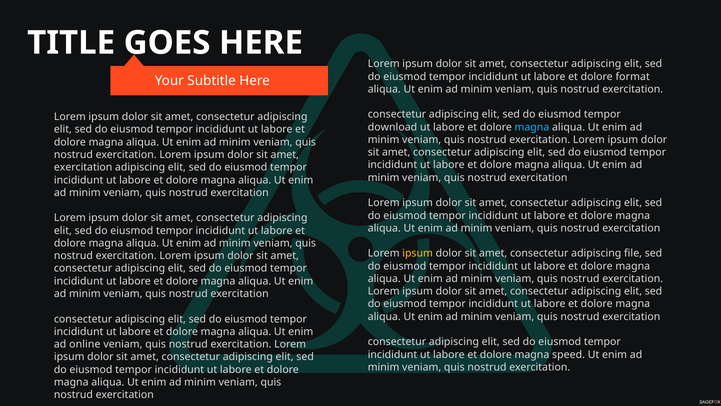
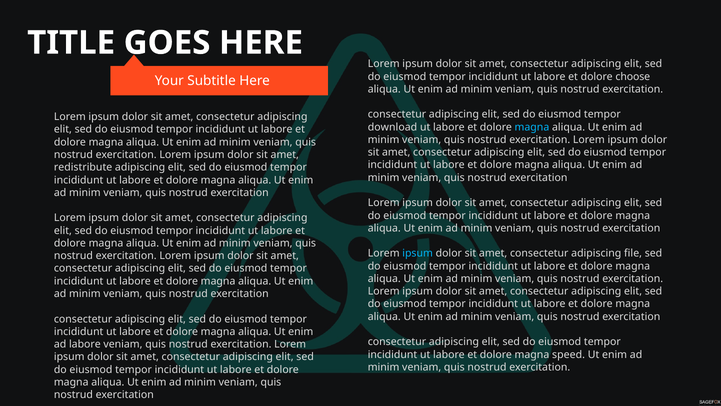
format: format -> choose (633, 76)
exercitation: exercitation -> redistribute (83, 167)
ipsum colour: yellow -> light blue (418, 253)
ad online: online -> labore (85, 344)
